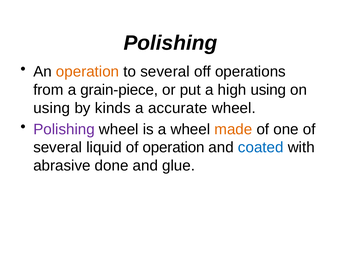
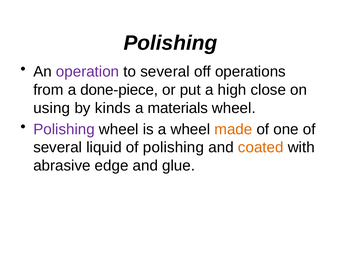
operation colour: orange -> purple (88, 72)
grain-piece: grain-piece -> done-piece (119, 90)
high using: using -> close (268, 90)
accurate: accurate -> materials (178, 108)
of operation: operation -> polishing (173, 147)
coated colour: blue -> orange (261, 147)
done: done -> edge (112, 166)
